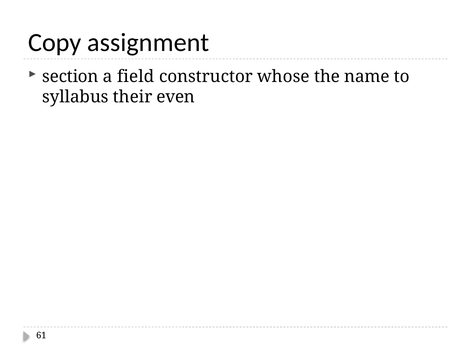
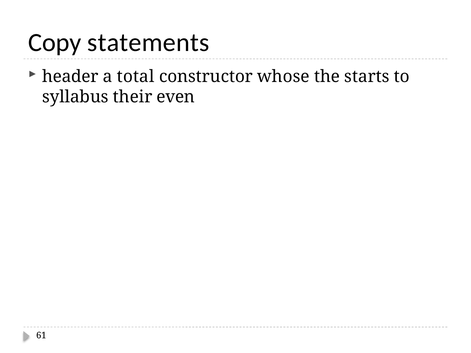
assignment: assignment -> statements (148, 43)
section: section -> header (70, 77)
field: field -> total (136, 77)
name: name -> starts (367, 77)
